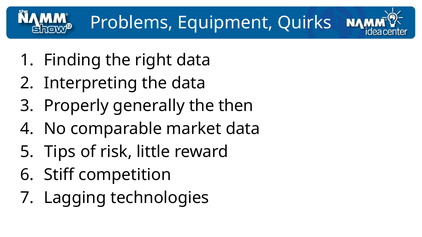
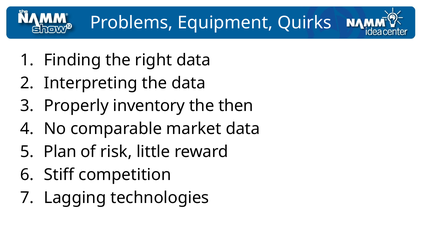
generally: generally -> inventory (149, 106)
Tips: Tips -> Plan (60, 152)
